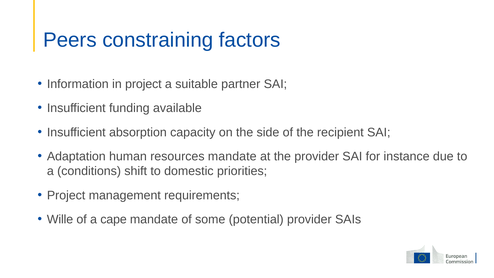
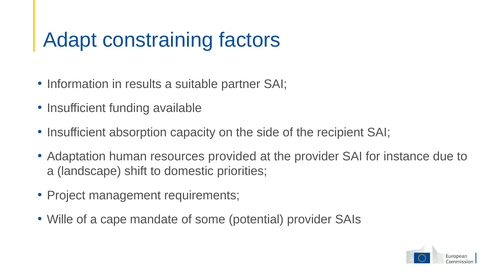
Peers: Peers -> Adapt (70, 40)
in project: project -> results (143, 84)
resources mandate: mandate -> provided (232, 156)
conditions: conditions -> landscape (89, 171)
